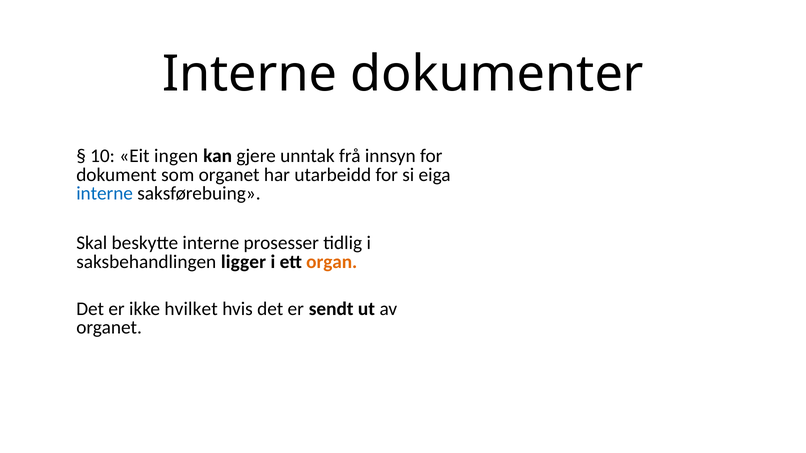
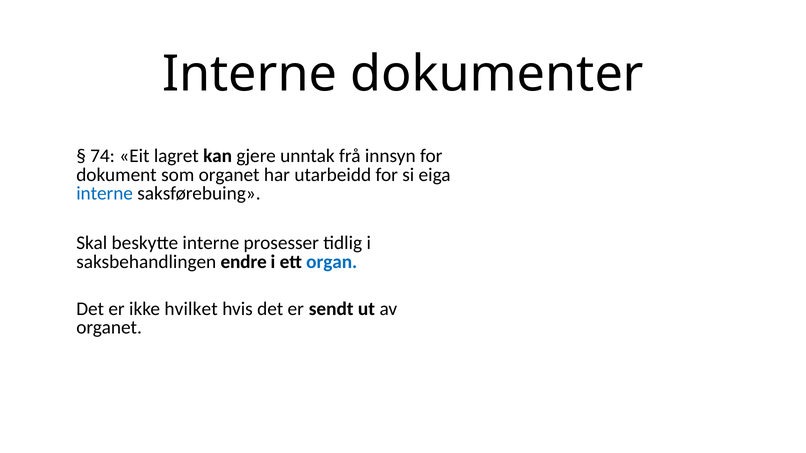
10: 10 -> 74 (103, 156)
ingen: ingen -> lagret (176, 156)
ligger: ligger -> endre (244, 262)
organ colour: orange -> blue (332, 262)
